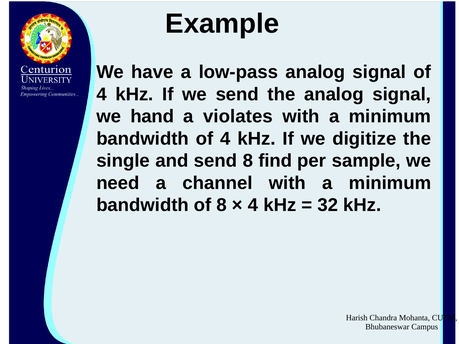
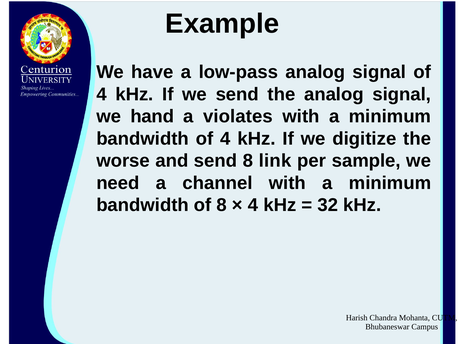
single: single -> worse (123, 161)
find: find -> link (275, 161)
